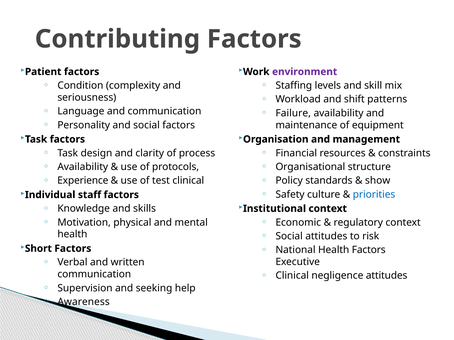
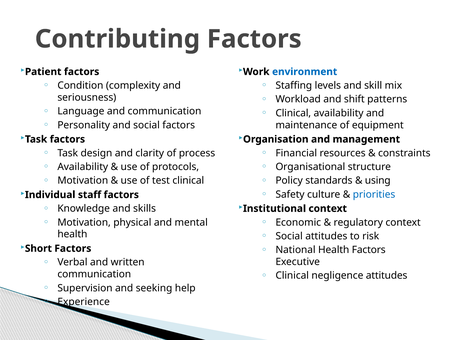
environment colour: purple -> blue (305, 72)
Failure: Failure -> Clinical (293, 113)
Experience: Experience -> Motivation (83, 181)
show: show -> using (378, 181)
Awareness: Awareness -> Experience (84, 302)
